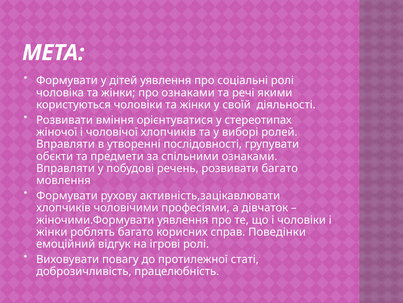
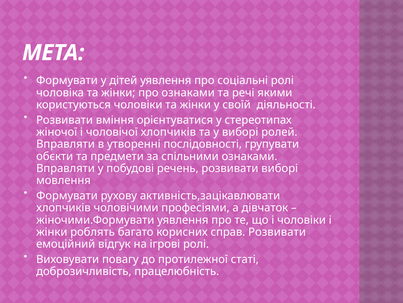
розвивати багато: багато -> виборі (280, 168)
справ Поведінки: Поведінки -> Розвивати (277, 232)
